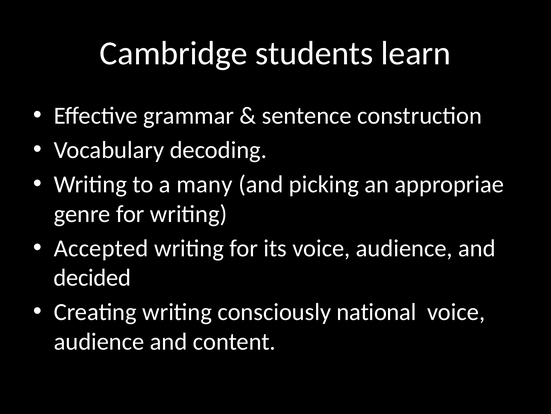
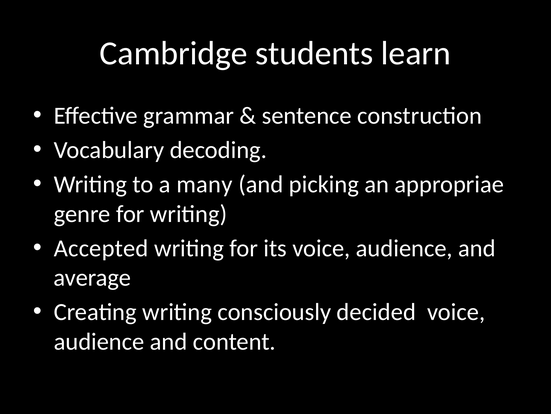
decided: decided -> average (92, 277)
national: national -> decided (376, 312)
